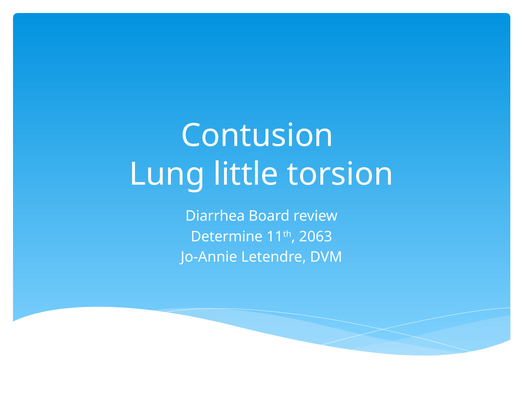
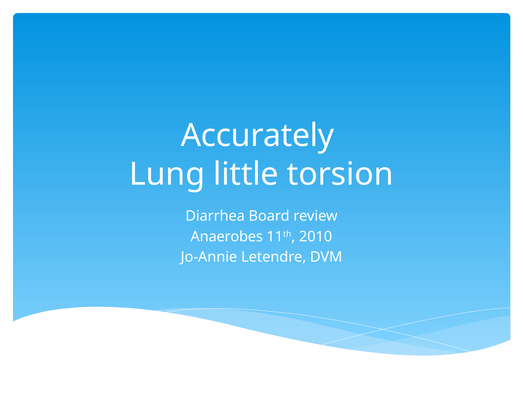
Contusion: Contusion -> Accurately (257, 135)
Determine: Determine -> Anaerobes (227, 236)
2063: 2063 -> 2010 (316, 236)
